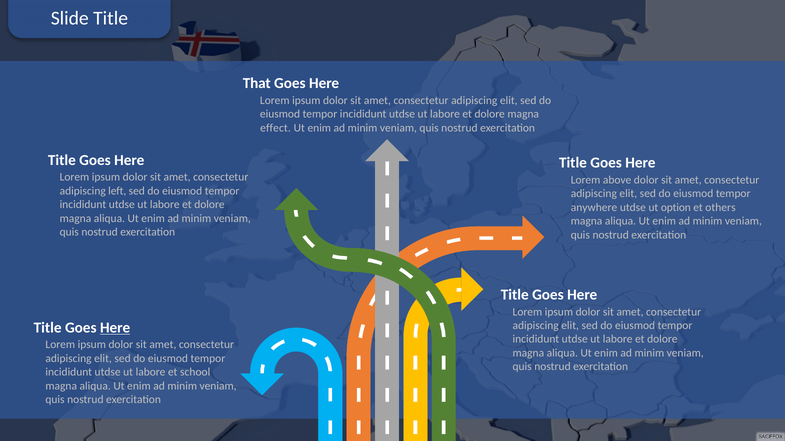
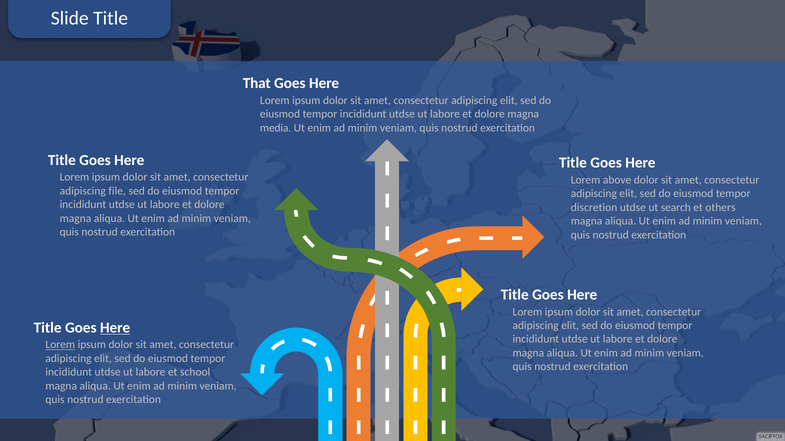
effect: effect -> media (276, 128)
left: left -> file (117, 191)
anywhere: anywhere -> discretion (594, 208)
option: option -> search (676, 208)
Lorem underline: none -> present (60, 345)
